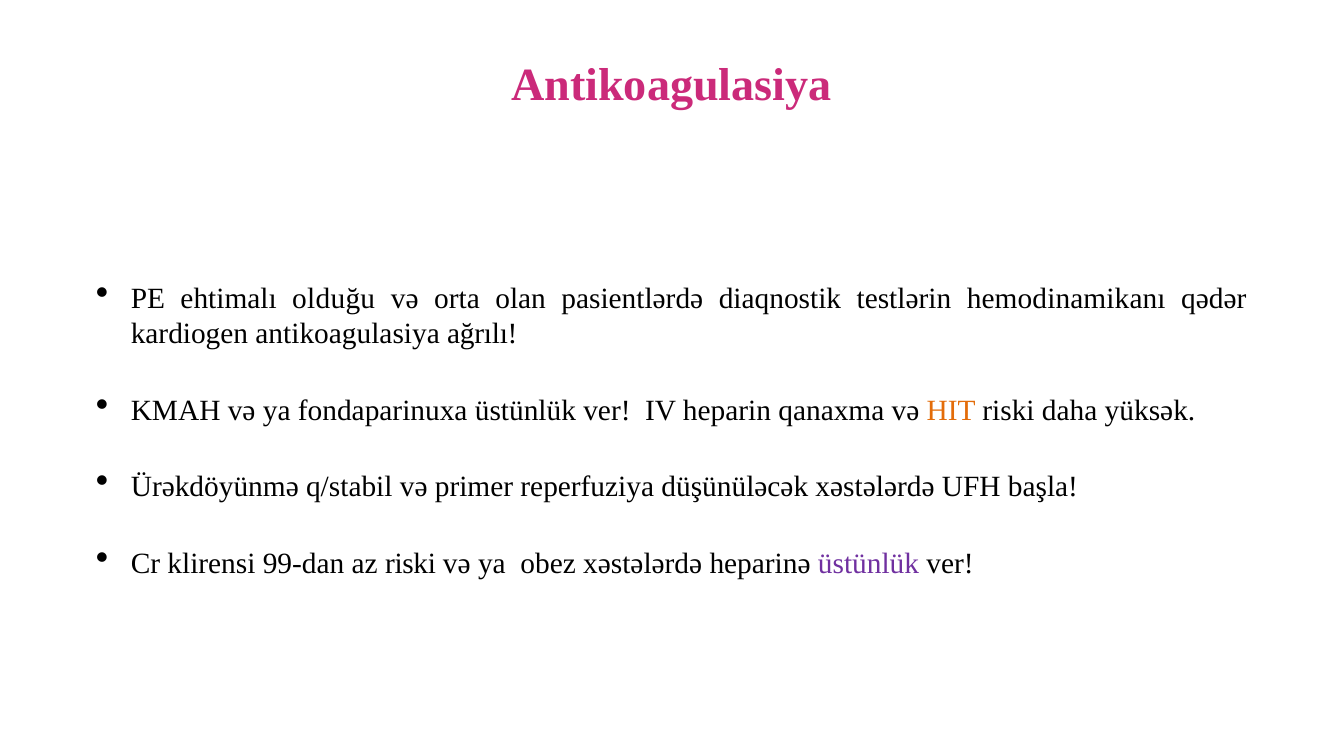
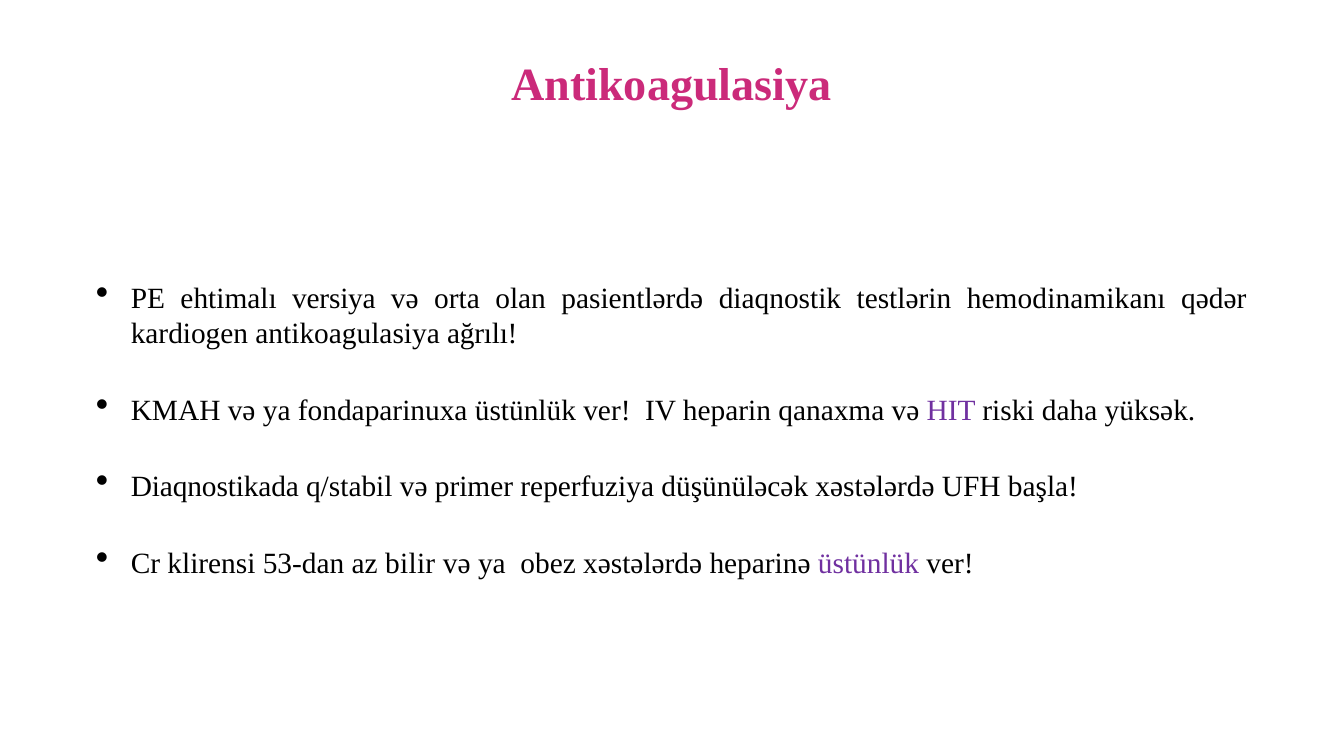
olduğu: olduğu -> versiya (334, 299)
HIT colour: orange -> purple (951, 411)
Ürəkdöyünmə: Ürəkdöyünmə -> Diaqnostikada (215, 487)
99-dan: 99-dan -> 53-dan (304, 564)
az riski: riski -> bilir (410, 564)
